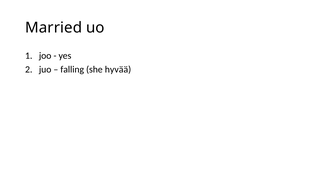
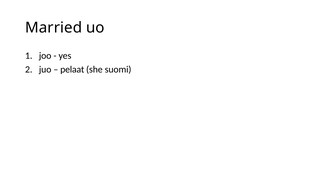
falling: falling -> pelaat (72, 69)
hyvää: hyvää -> suomi (118, 69)
